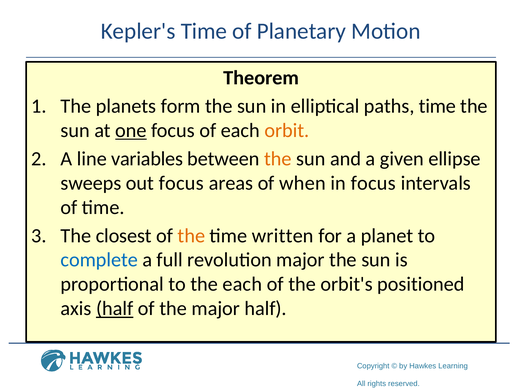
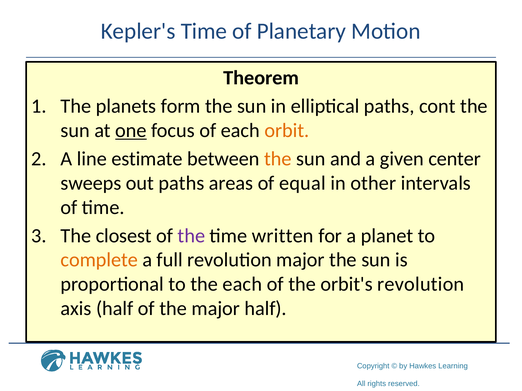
paths time: time -> cont (437, 106)
variables: variables -> estimate (147, 159)
ellipse: ellipse -> center (455, 159)
out focus: focus -> paths (181, 183)
when: when -> equal (302, 183)
in focus: focus -> other (373, 183)
the colour: orange -> purple (191, 236)
complete colour: blue -> orange (99, 260)
orbit's positioned: positioned -> revolution (421, 285)
half underline: present -> none (115, 309)
